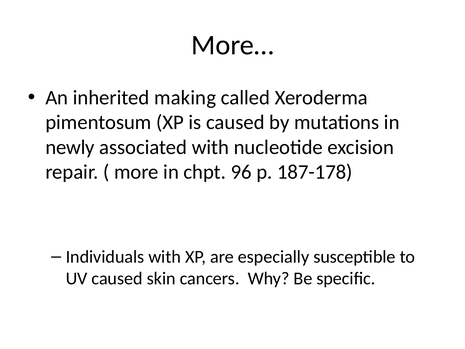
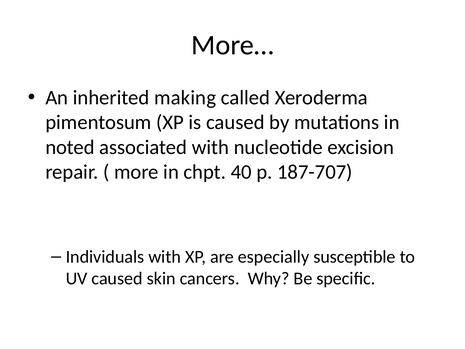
newly: newly -> noted (70, 147)
96: 96 -> 40 (241, 172)
187-178: 187-178 -> 187-707 (315, 172)
